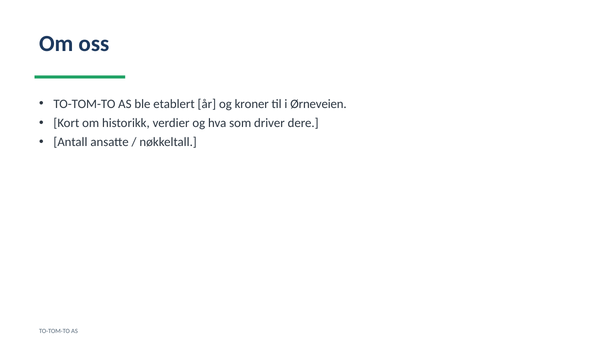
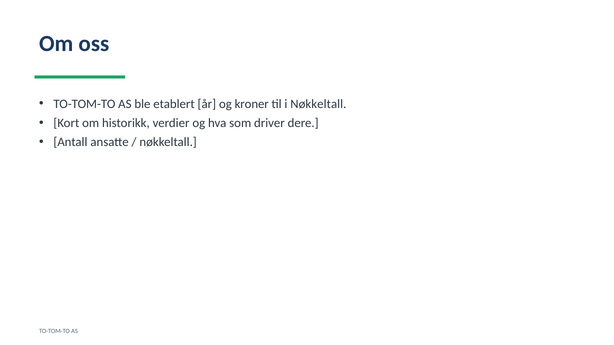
i Ørneveien: Ørneveien -> Nøkkeltall (318, 104)
